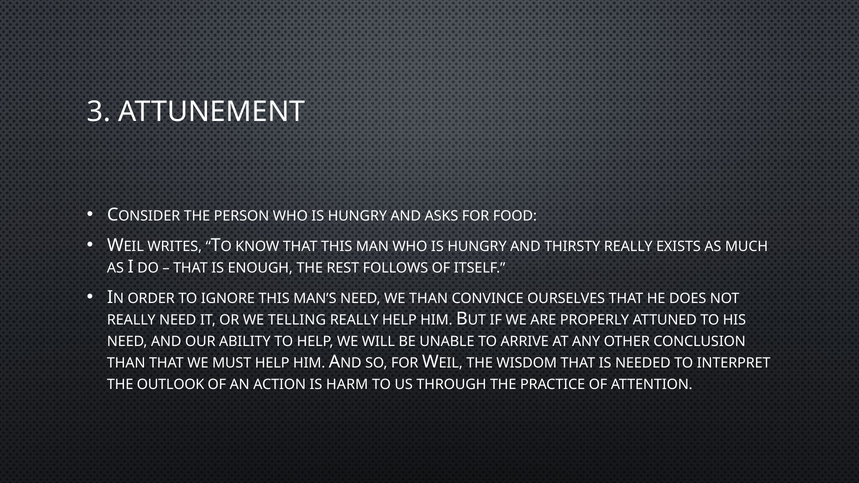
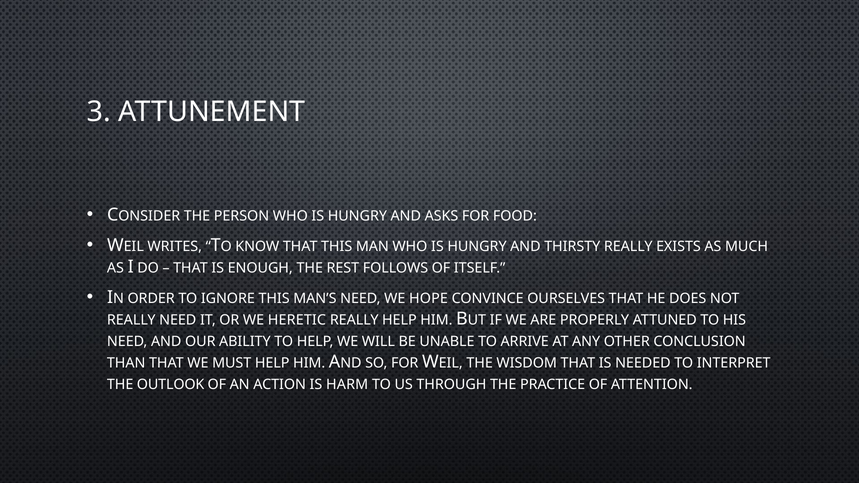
WE THAN: THAN -> HOPE (428, 299)
TELLING: TELLING -> HERETIC (297, 320)
